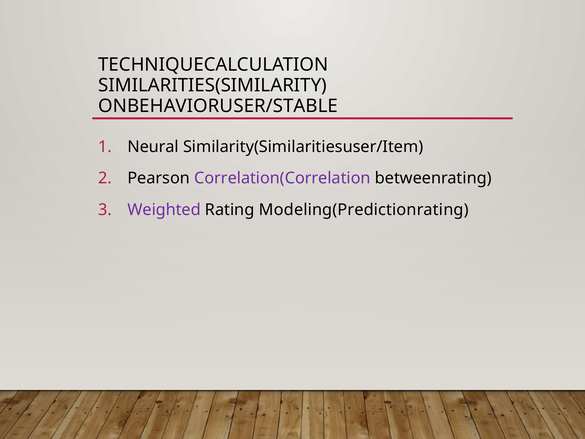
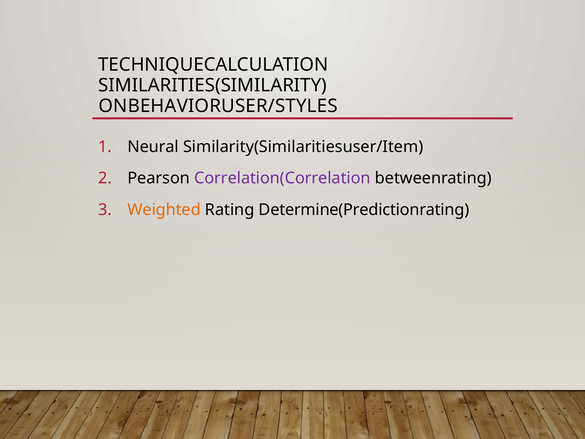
ONBEHAVIORUSER/STABLE: ONBEHAVIORUSER/STABLE -> ONBEHAVIORUSER/STYLES (218, 106)
Weighted colour: purple -> orange (164, 210)
Modeling(Predictionrating: Modeling(Predictionrating -> Determine(Predictionrating (364, 210)
